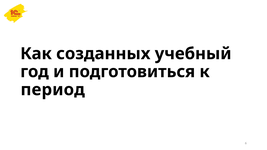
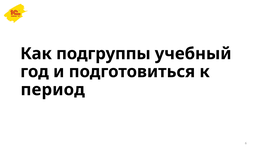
созданных: созданных -> подгруппы (103, 54)
